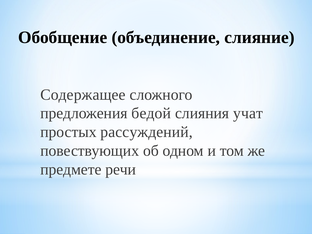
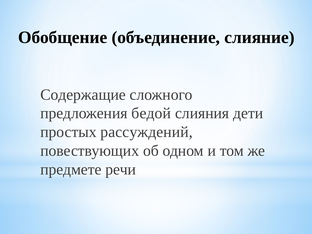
Содержащее: Содержащее -> Содержащие (83, 95)
учат: учат -> дети (248, 113)
